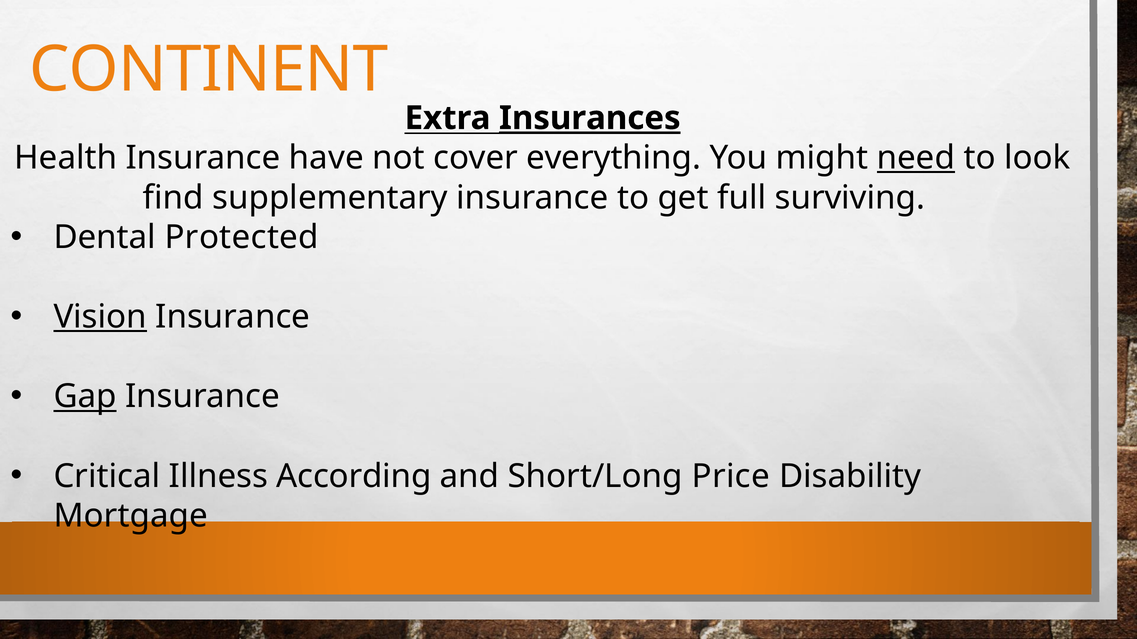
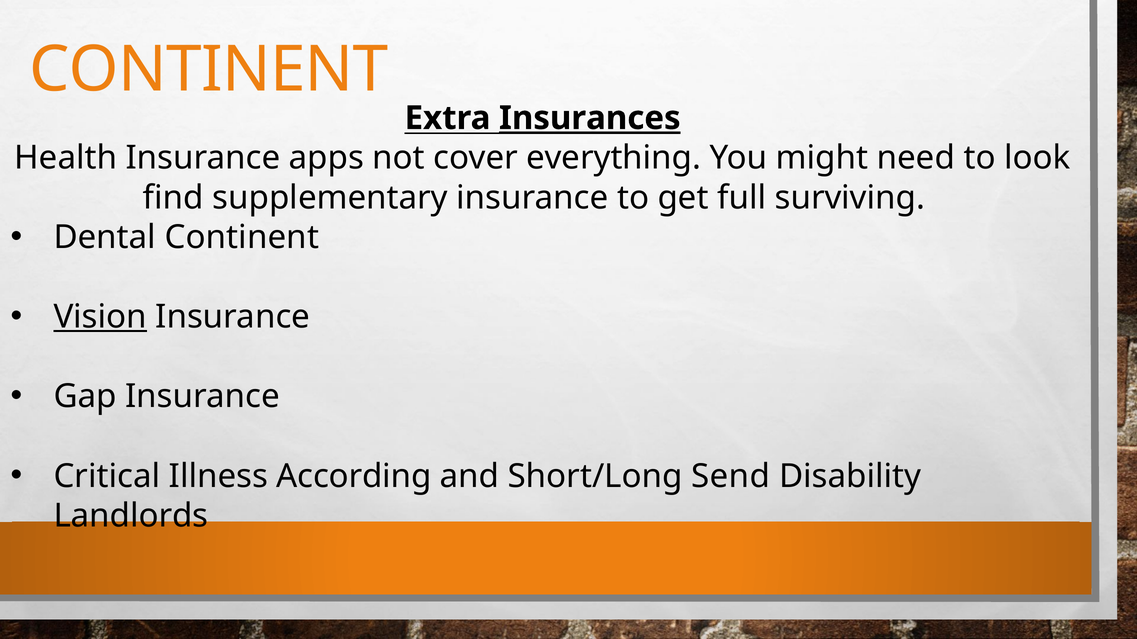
have: have -> apps (326, 158)
need underline: present -> none (916, 158)
Dental Protected: Protected -> Continent (242, 238)
Gap underline: present -> none (85, 397)
Price: Price -> Send (731, 477)
Mortgage: Mortgage -> Landlords (131, 516)
